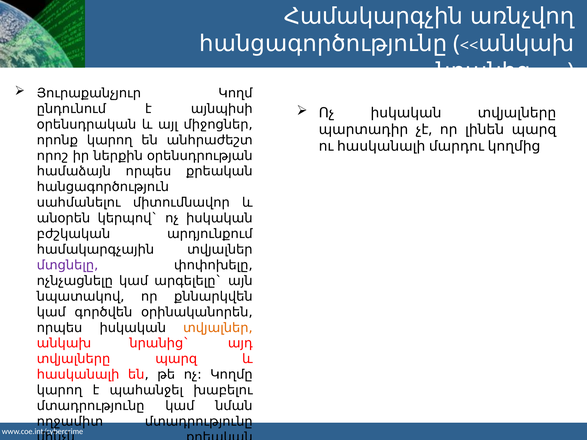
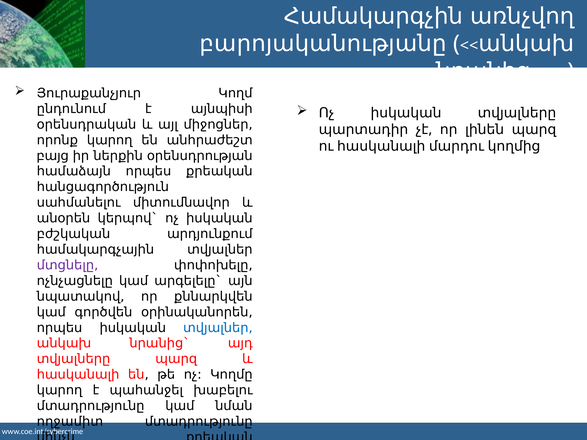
հանցագործությունը: հանցագործությունը -> բարոյականությանը (323, 44)
որոշ: որոշ -> բայց (53, 156)
տվյալներ colour: orange -> blue (218, 328)
